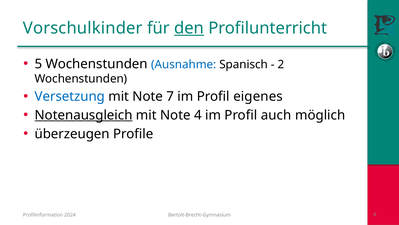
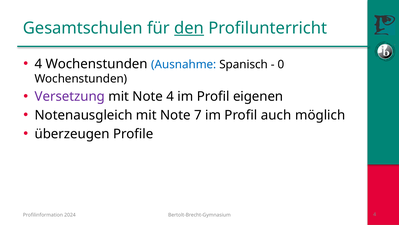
Vorschulkinder: Vorschulkinder -> Gesamtschulen (83, 28)
5: 5 -> 4 (38, 64)
2: 2 -> 0 (281, 64)
Versetzung colour: blue -> purple (70, 96)
Note 7: 7 -> 4 (170, 96)
eigenes: eigenes -> eigenen (258, 96)
Notenausgleich underline: present -> none (84, 115)
Note 4: 4 -> 7 (198, 115)
